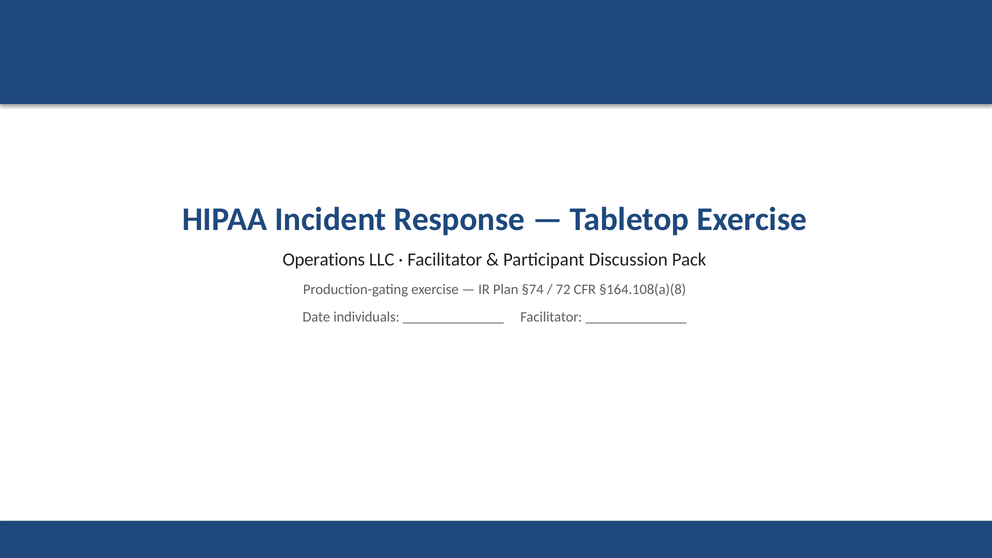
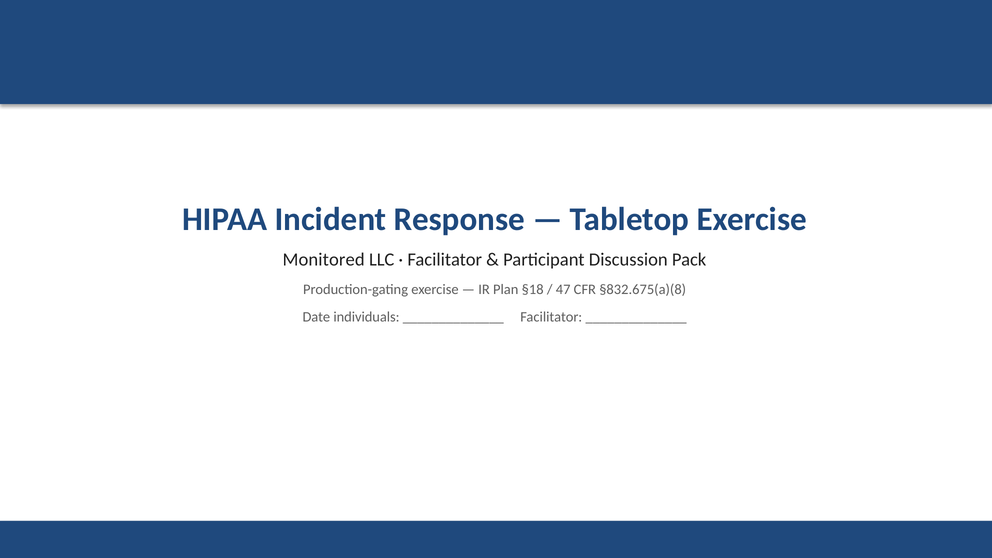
Operations: Operations -> Monitored (324, 260)
§74: §74 -> §18 (533, 289)
72: 72 -> 47 (563, 289)
§164.108(a)(8: §164.108(a)(8 -> §832.675(a)(8 (643, 289)
